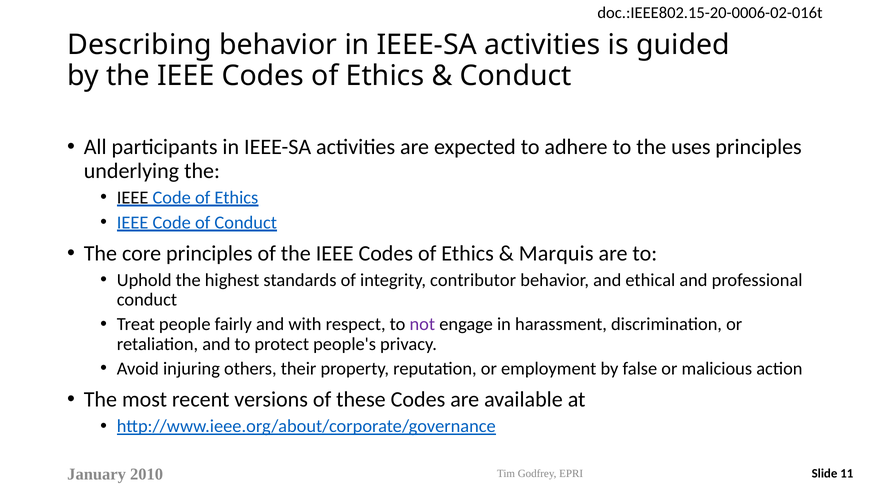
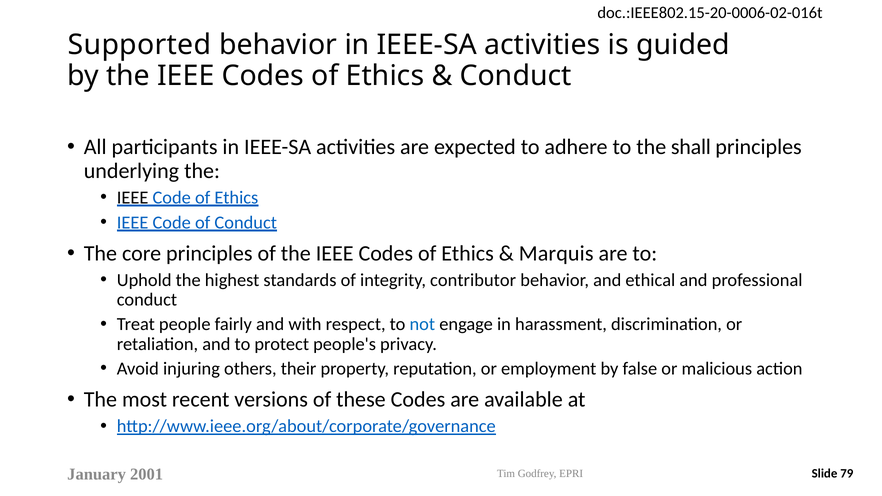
Describing: Describing -> Supported (139, 45)
uses: uses -> shall (691, 147)
not colour: purple -> blue (422, 324)
2010: 2010 -> 2001 (147, 474)
11: 11 -> 79 (847, 474)
